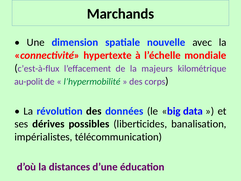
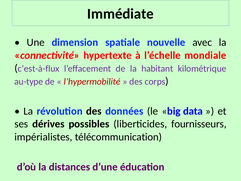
Marchands: Marchands -> Immédiate (120, 14)
majeurs: majeurs -> habitant (157, 69)
au-polit: au-polit -> au-type (29, 81)
l’hypermobilité colour: green -> red (92, 81)
banalisation: banalisation -> fournisseurs (199, 124)
